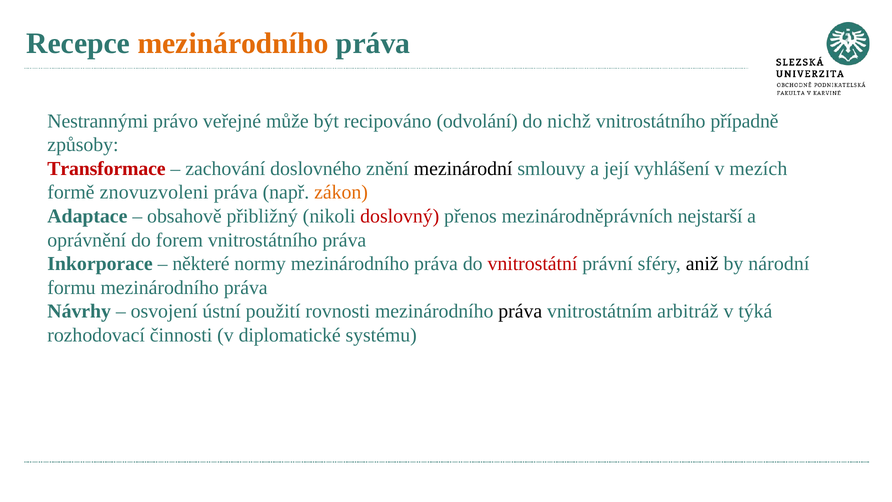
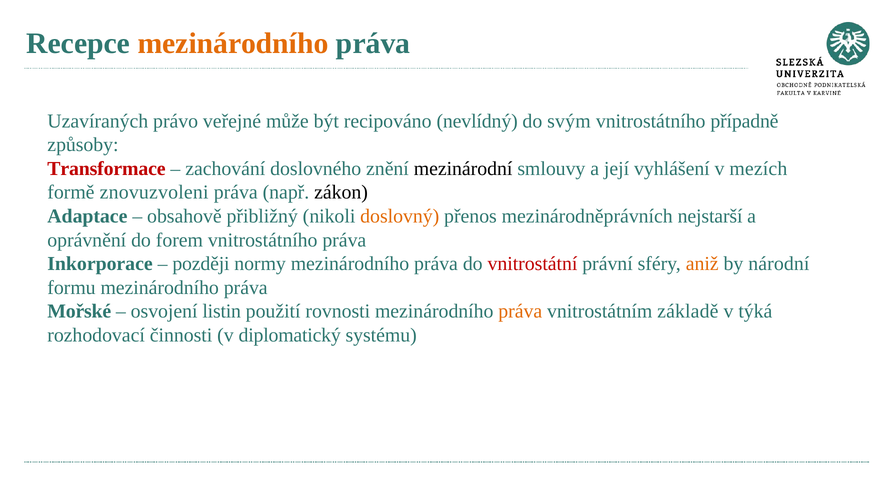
Nestrannými: Nestrannými -> Uzavíraných (98, 121)
odvolání: odvolání -> nevlídný (477, 121)
nichž: nichž -> svým (569, 121)
zákon colour: orange -> black (341, 192)
doslovný colour: red -> orange (400, 216)
některé: některé -> později (201, 264)
aniž colour: black -> orange (702, 264)
Návrhy: Návrhy -> Mořské (79, 311)
ústní: ústní -> listin (222, 311)
práva colour: black -> orange (520, 311)
arbitráž: arbitráž -> základě (688, 311)
diplomatické: diplomatické -> diplomatický (290, 335)
